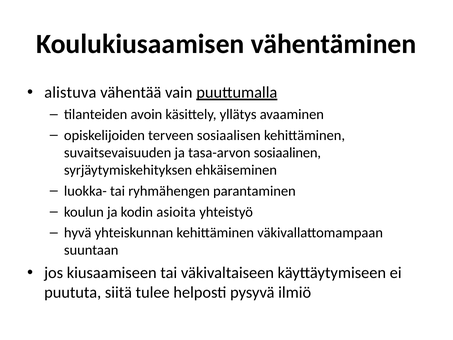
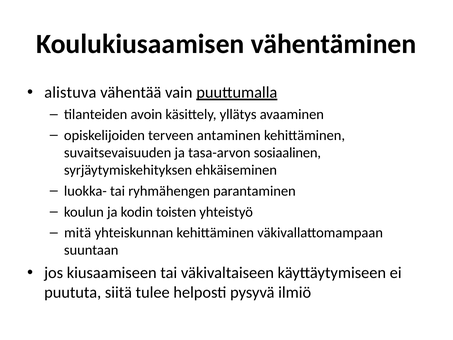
sosiaalisen: sosiaalisen -> antaminen (229, 135)
asioita: asioita -> toisten (176, 212)
hyvä: hyvä -> mitä (78, 233)
